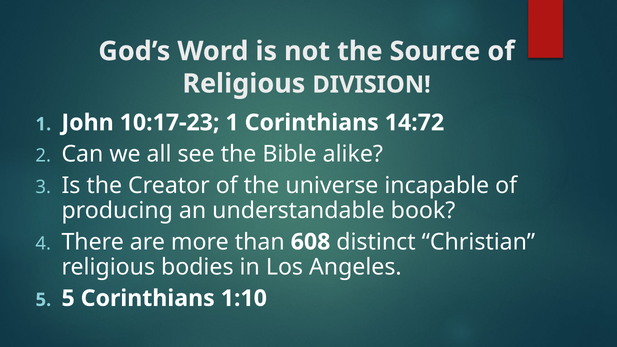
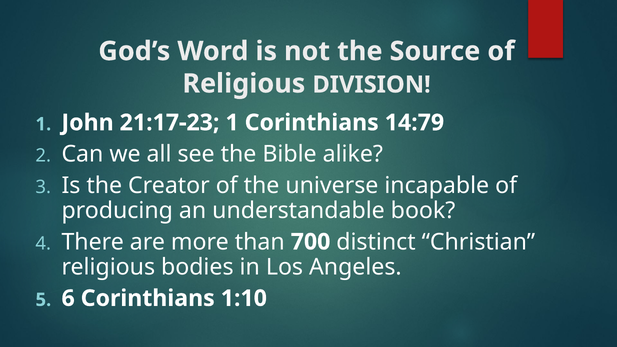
10:17-23: 10:17-23 -> 21:17-23 (170, 123)
14:72: 14:72 -> 14:79 (414, 123)
608: 608 -> 700 (311, 242)
5: 5 -> 6 (68, 298)
